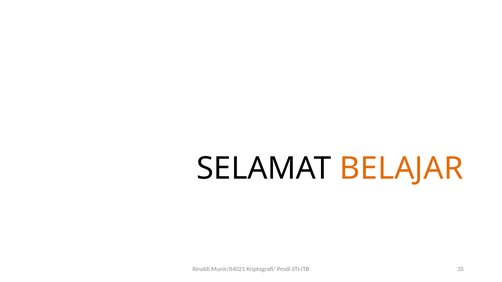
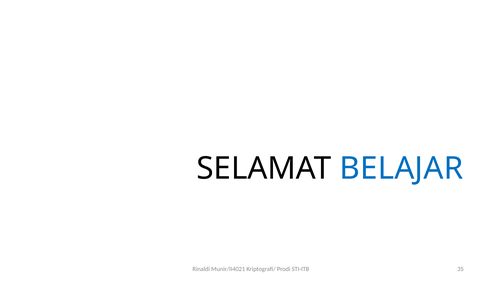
BELAJAR colour: orange -> blue (401, 169)
